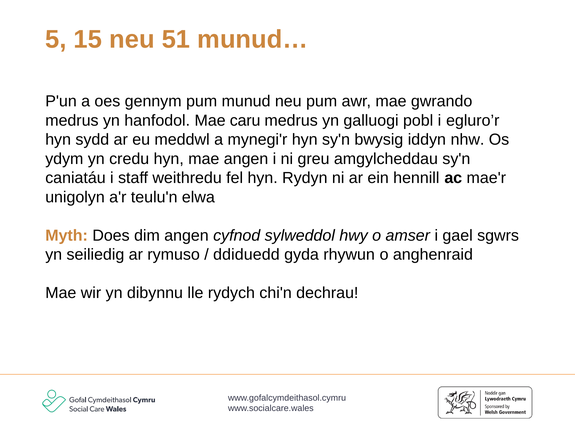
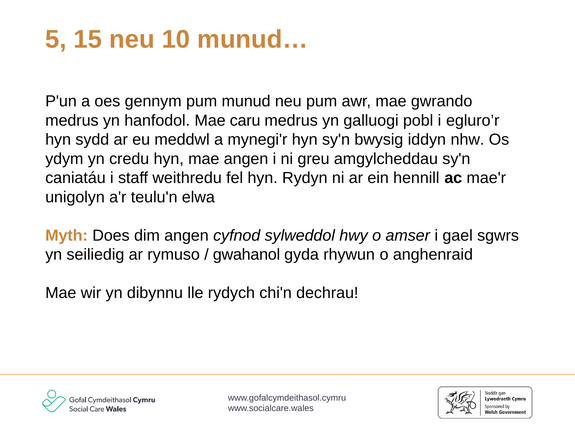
51: 51 -> 10 (176, 39)
ddiduedd: ddiduedd -> gwahanol (247, 255)
